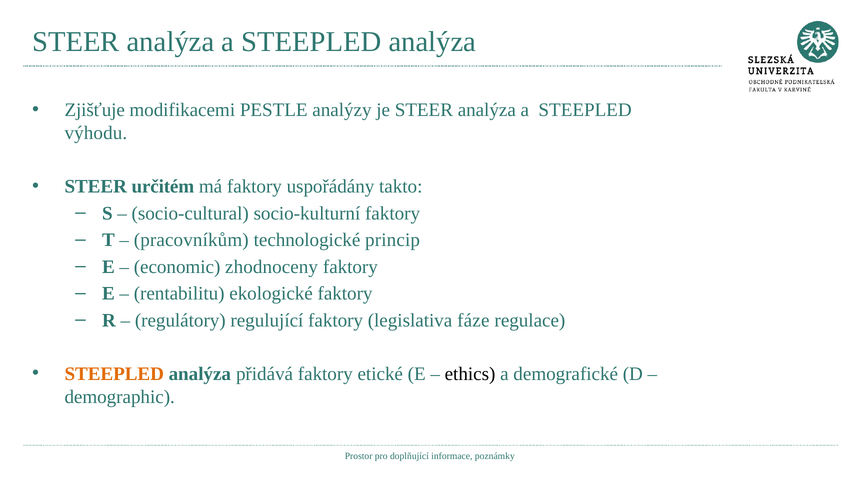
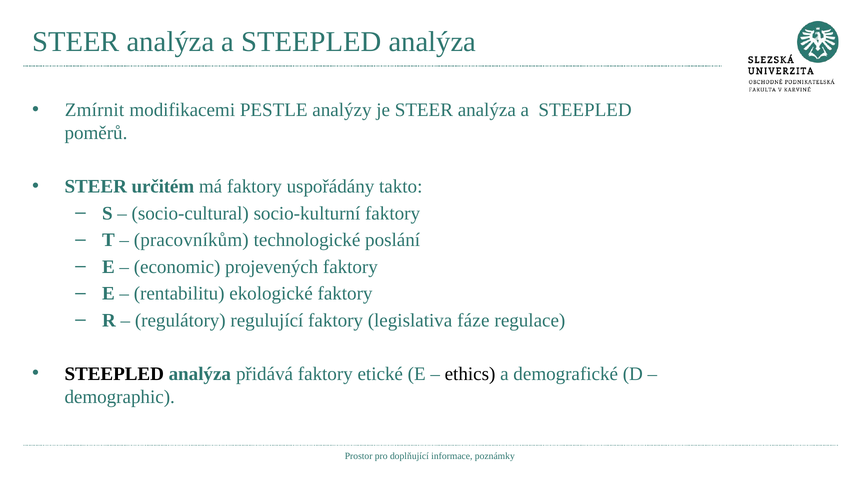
Zjišťuje: Zjišťuje -> Zmírnit (95, 110)
výhodu: výhodu -> poměrů (96, 133)
princip: princip -> poslání (393, 240)
zhodnoceny: zhodnoceny -> projevených (272, 267)
STEEPLED colour: orange -> black (114, 374)
